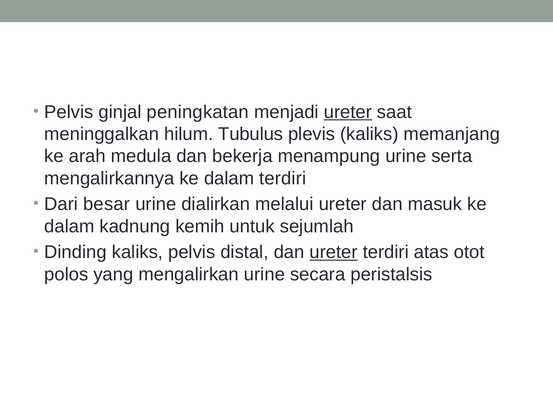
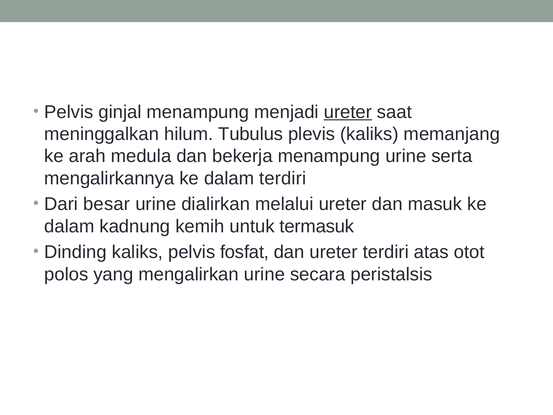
ginjal peningkatan: peningkatan -> menampung (198, 112)
sejumlah: sejumlah -> termasuk (317, 226)
distal: distal -> fosfat (245, 252)
ureter underline: present -> none (334, 252)
